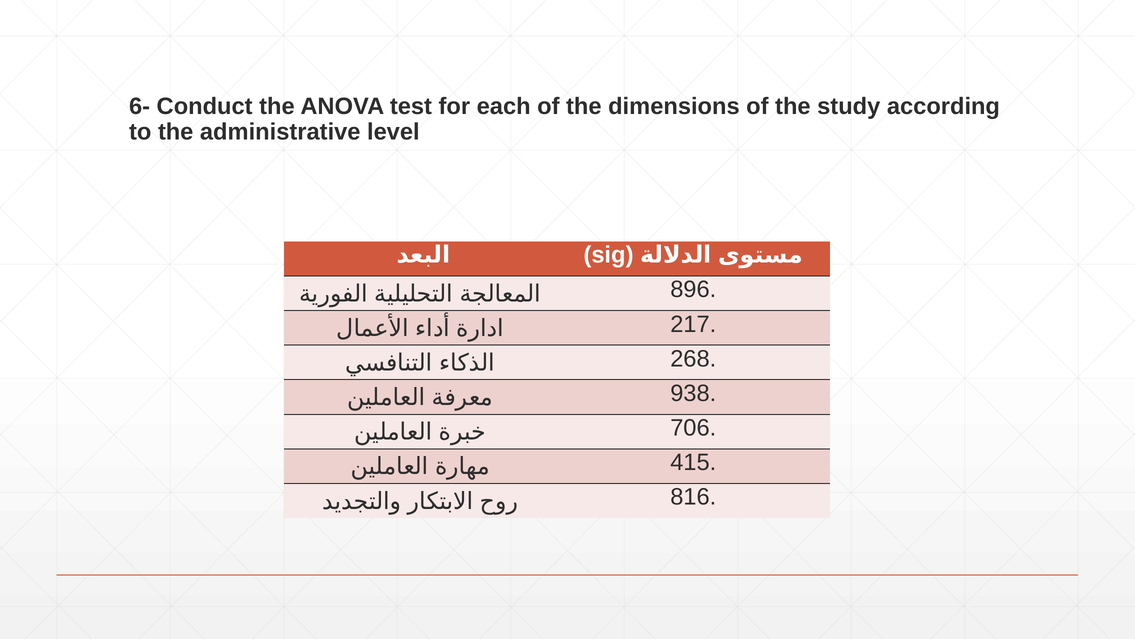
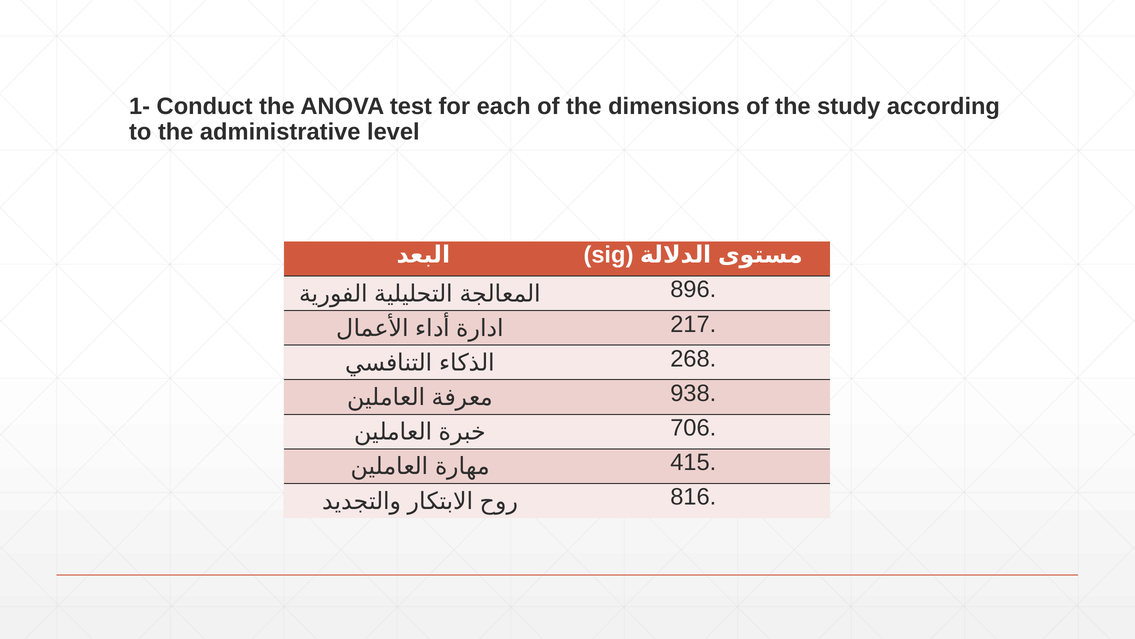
6-: 6- -> 1- (140, 106)
